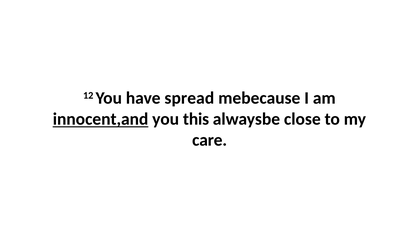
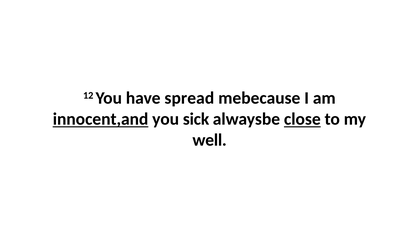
this: this -> sick (196, 119)
close underline: none -> present (302, 119)
care: care -> well (210, 140)
